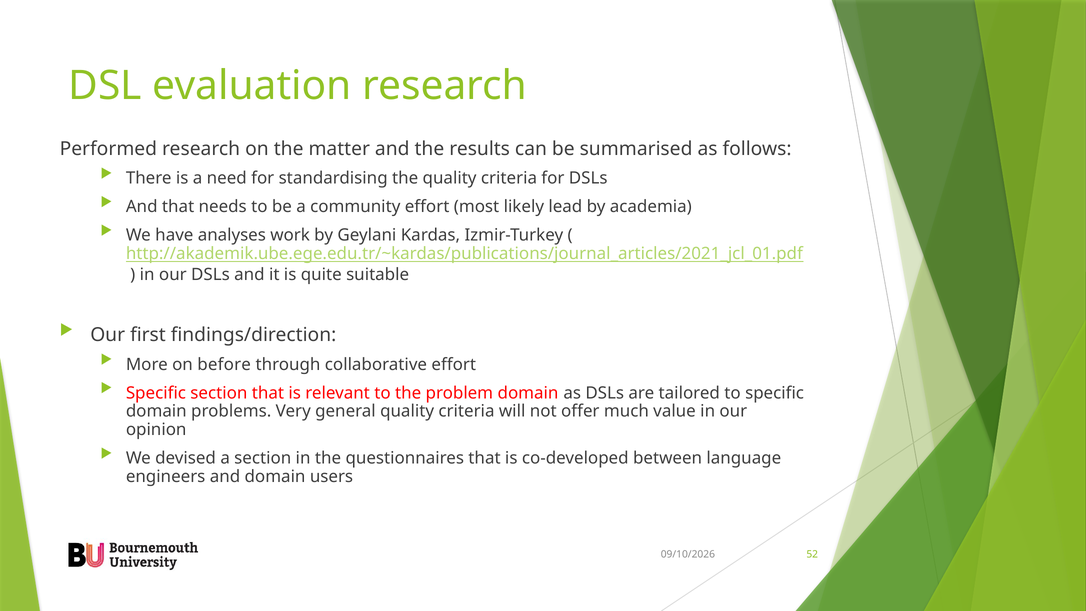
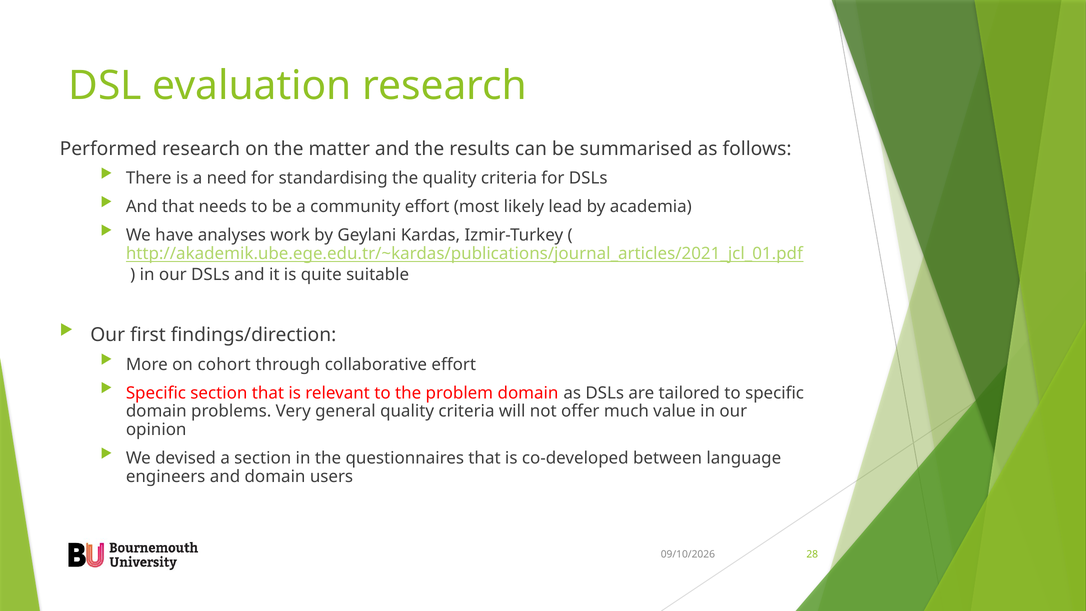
before: before -> cohort (224, 364)
52: 52 -> 28 (812, 554)
